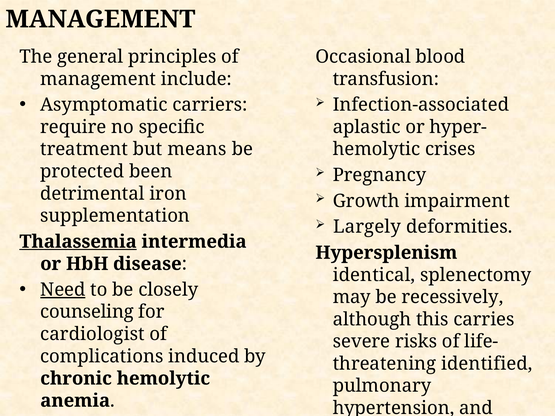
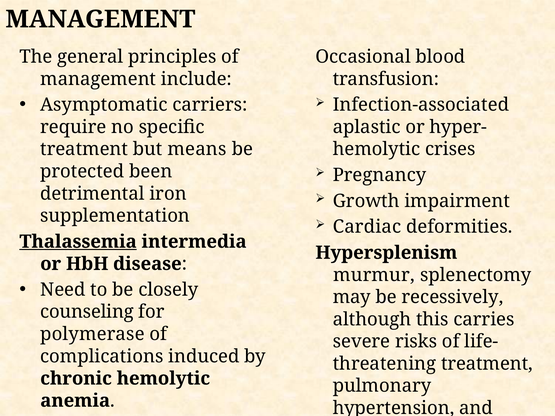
Largely: Largely -> Cardiac (367, 227)
identical: identical -> murmur (374, 275)
Need underline: present -> none (63, 290)
cardiologist: cardiologist -> polymerase (92, 334)
identified: identified -> treatment (487, 364)
